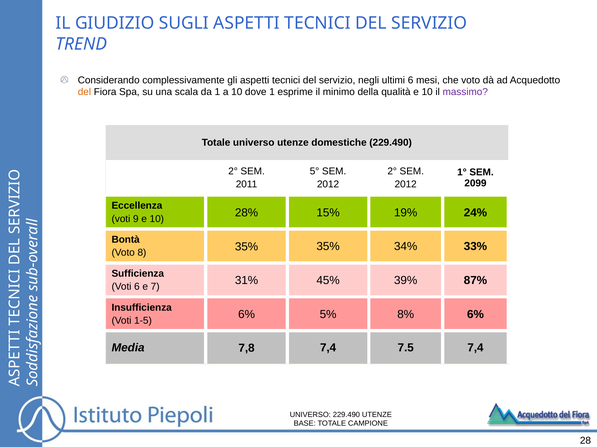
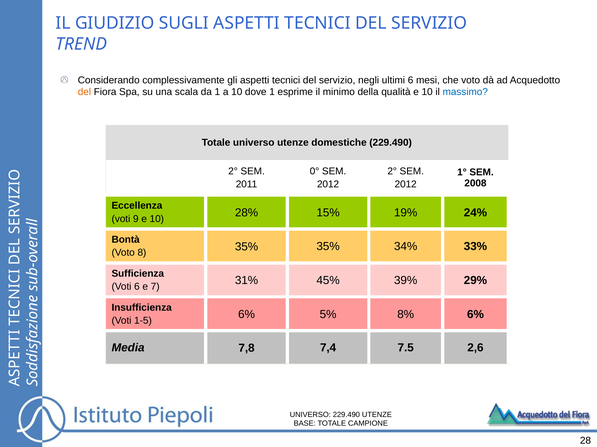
massimo colour: purple -> blue (465, 92)
5°: 5° -> 0° (315, 171)
2099: 2099 -> 2008 (475, 184)
87%: 87% -> 29% (475, 281)
7.5 7,4: 7,4 -> 2,6 (475, 348)
